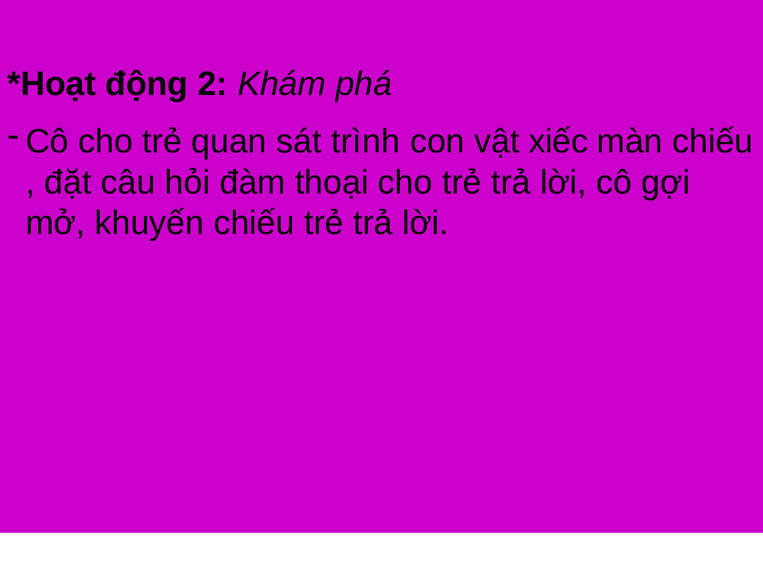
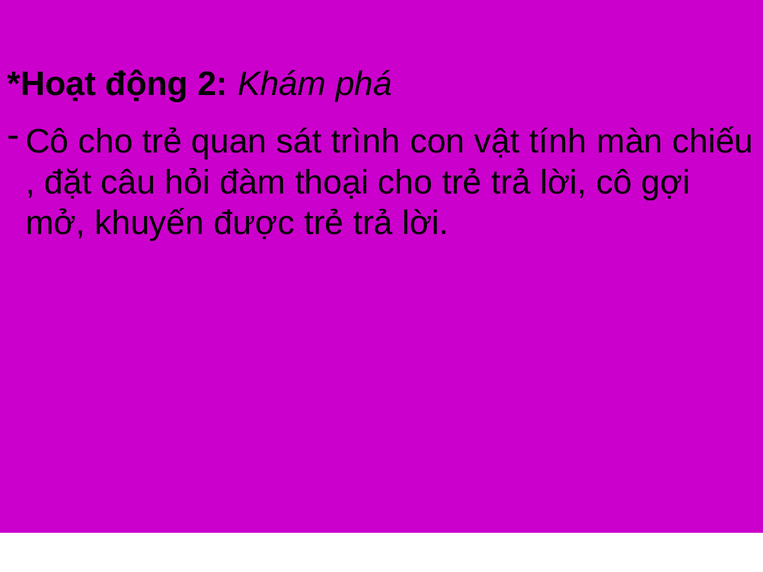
xiếc: xiếc -> tính (558, 142)
khuyến chiếu: chiếu -> được (254, 223)
